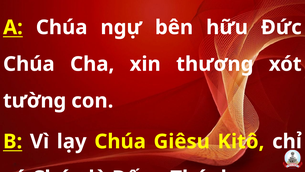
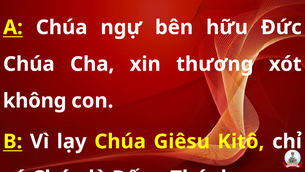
tường: tường -> không (35, 101)
